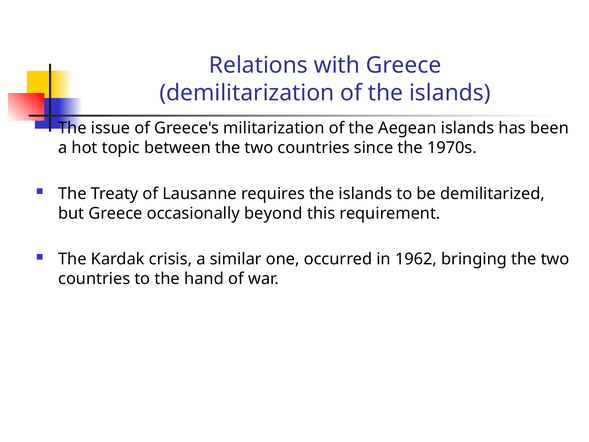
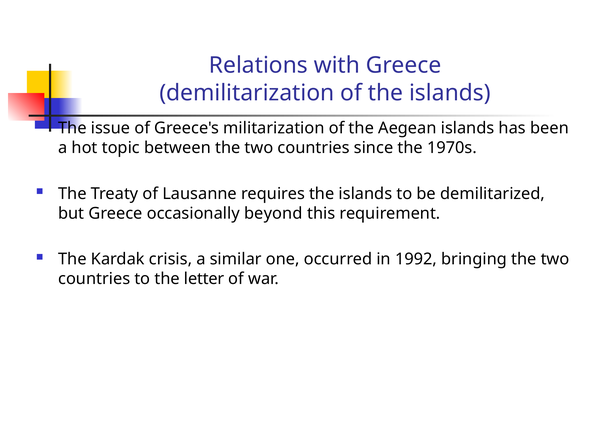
1962: 1962 -> 1992 (416, 259)
hand: hand -> letter (204, 279)
